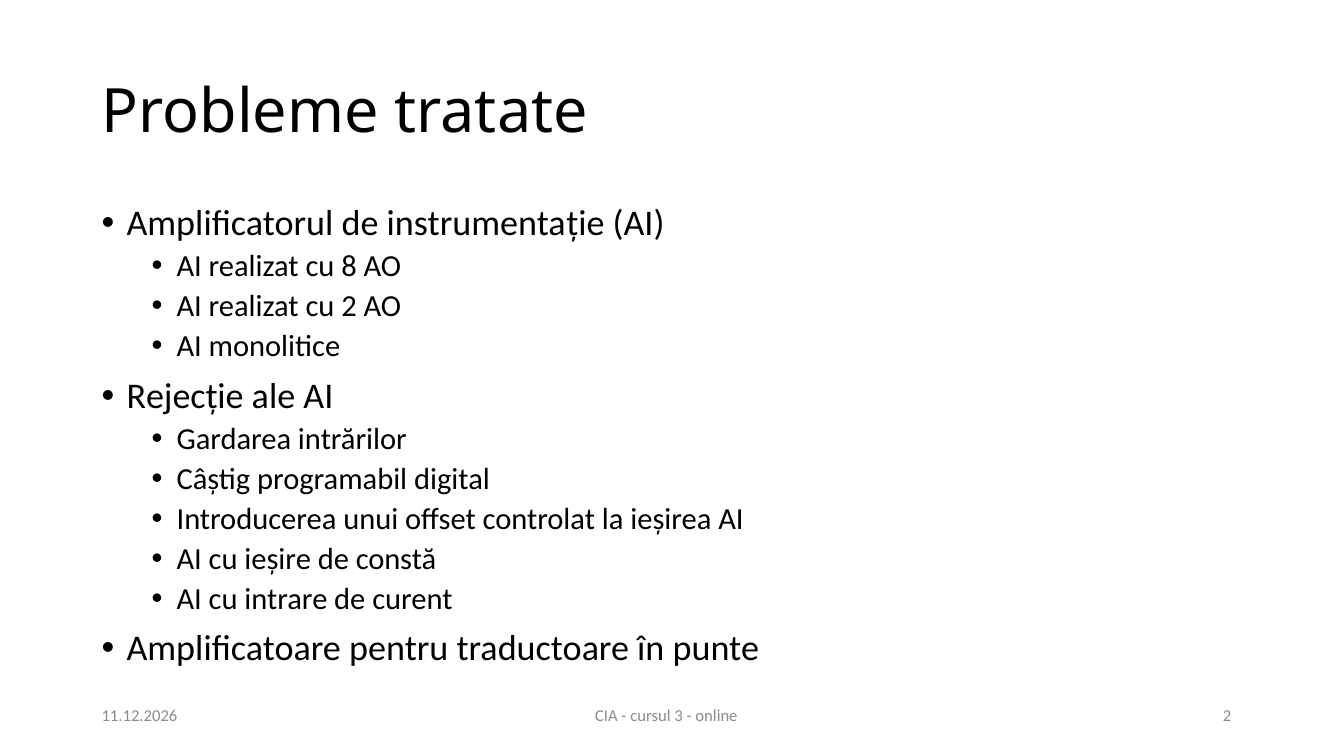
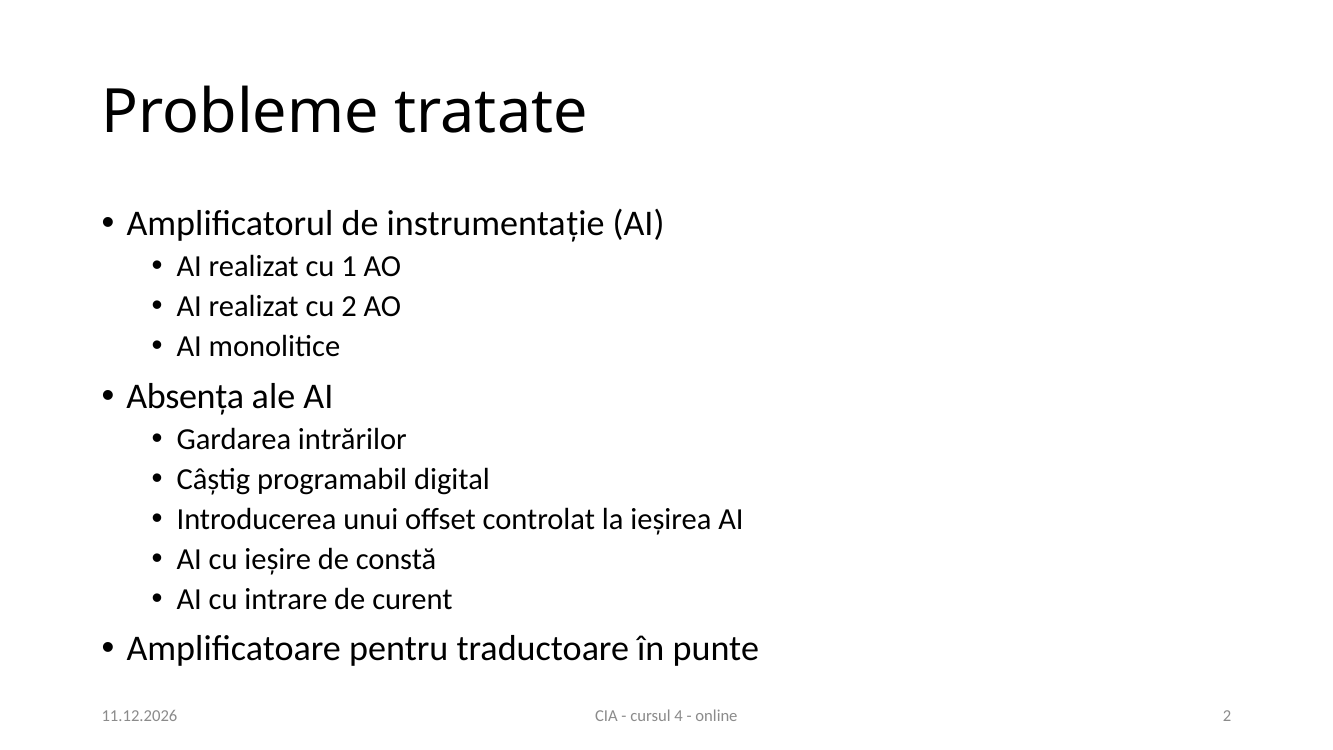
8: 8 -> 1 (349, 267)
Rejecție: Rejecție -> Absența (185, 396)
3: 3 -> 4 (679, 716)
